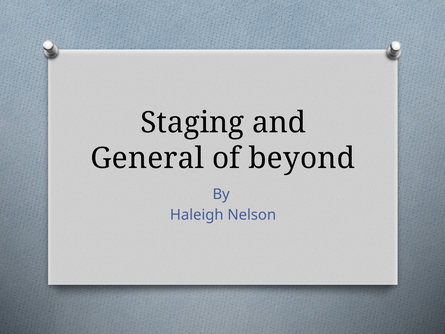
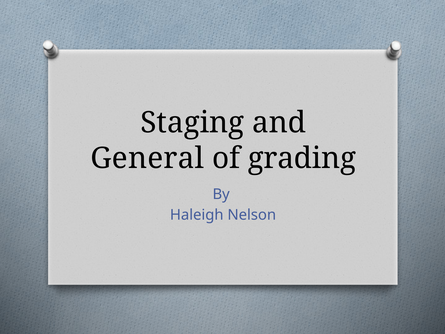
beyond: beyond -> grading (302, 158)
